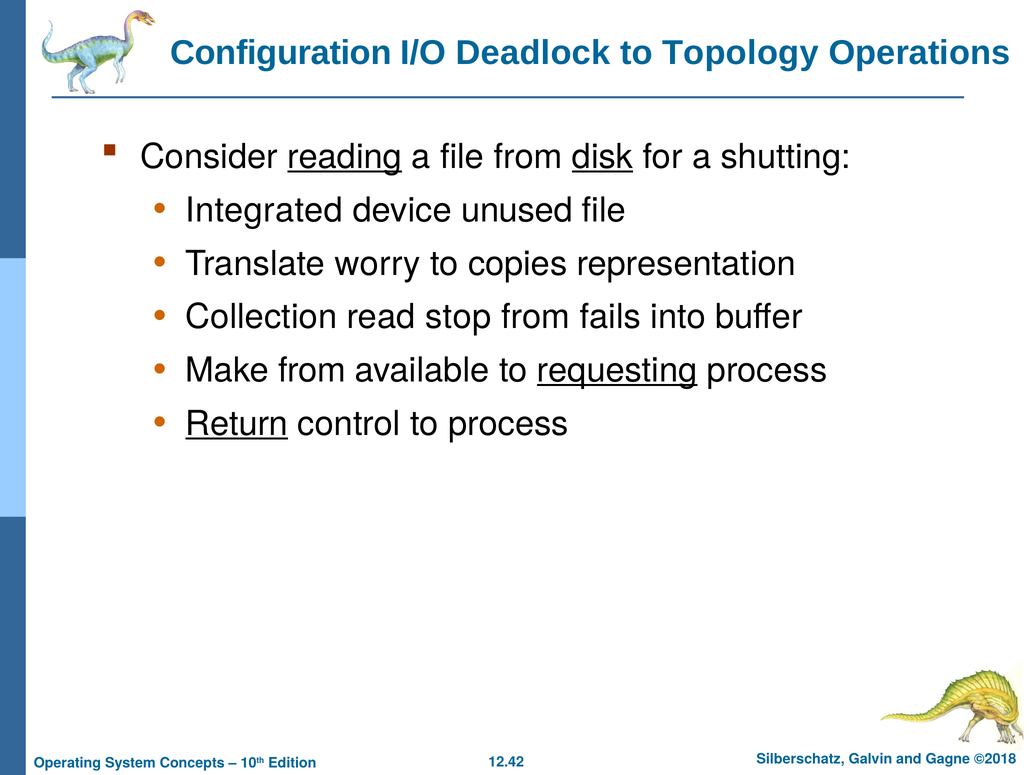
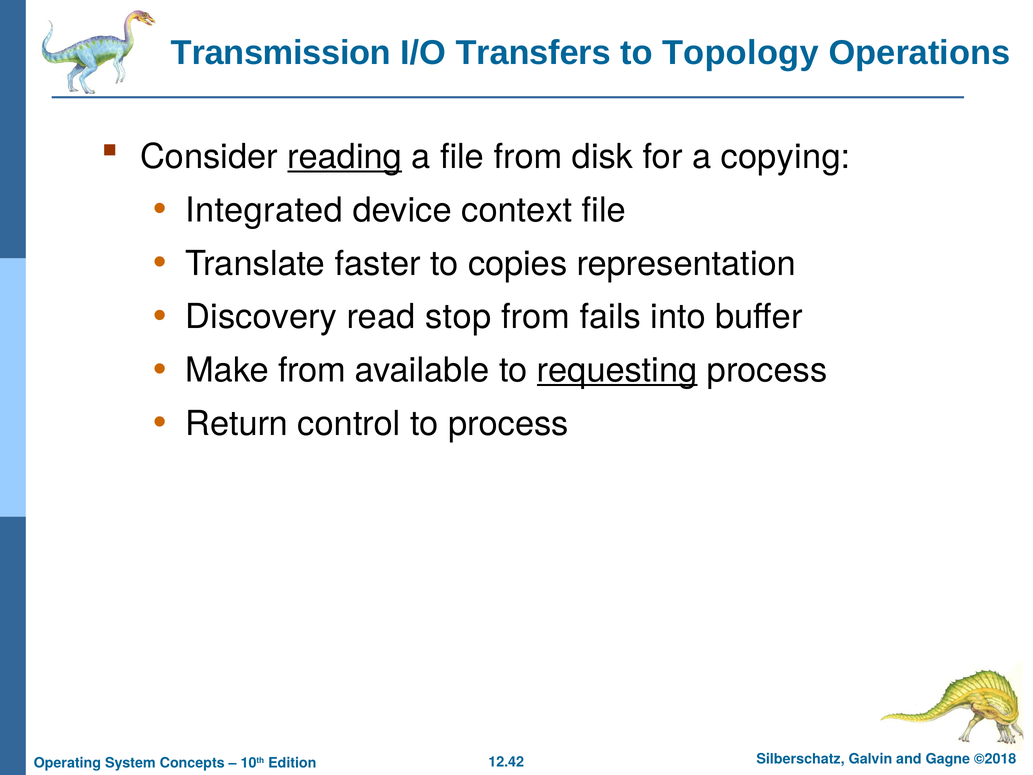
Configuration: Configuration -> Transmission (281, 53)
Deadlock: Deadlock -> Transfers (533, 53)
disk underline: present -> none (603, 157)
shutting: shutting -> copying (786, 157)
unused: unused -> context (517, 210)
worry: worry -> faster (378, 264)
Collection: Collection -> Discovery (261, 317)
Return underline: present -> none (237, 424)
